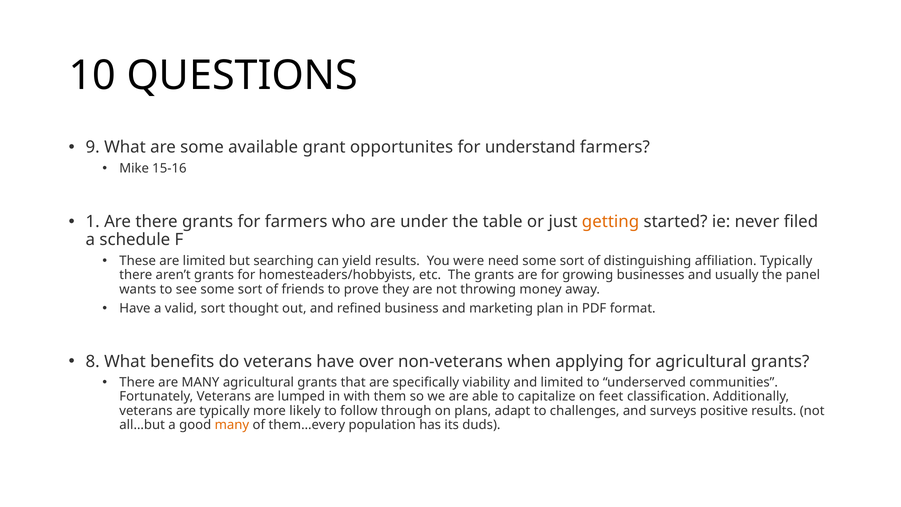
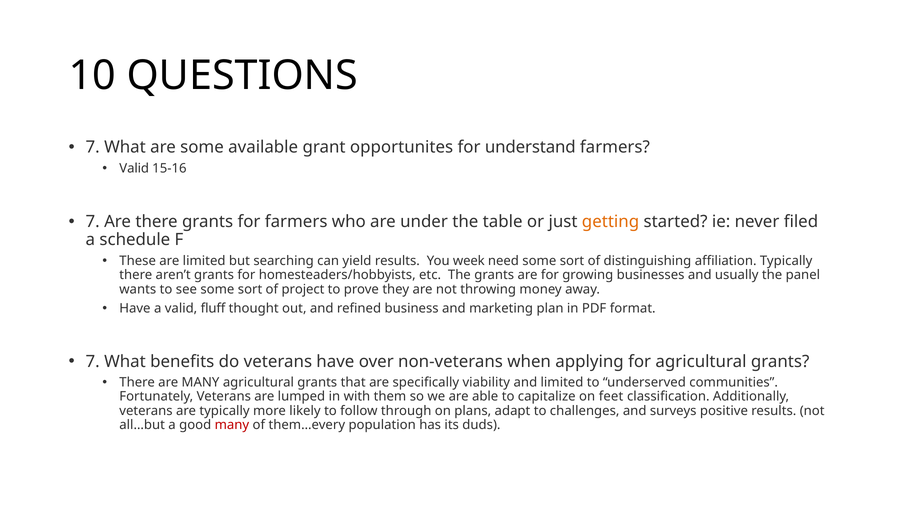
9: 9 -> 7 (93, 147)
Mike: Mike -> Valid (134, 168)
1: 1 -> 7 (93, 221)
were: were -> week (469, 261)
friends: friends -> project (303, 289)
valid sort: sort -> fluff (213, 308)
8: 8 -> 7 (93, 361)
many colour: orange -> red (232, 425)
